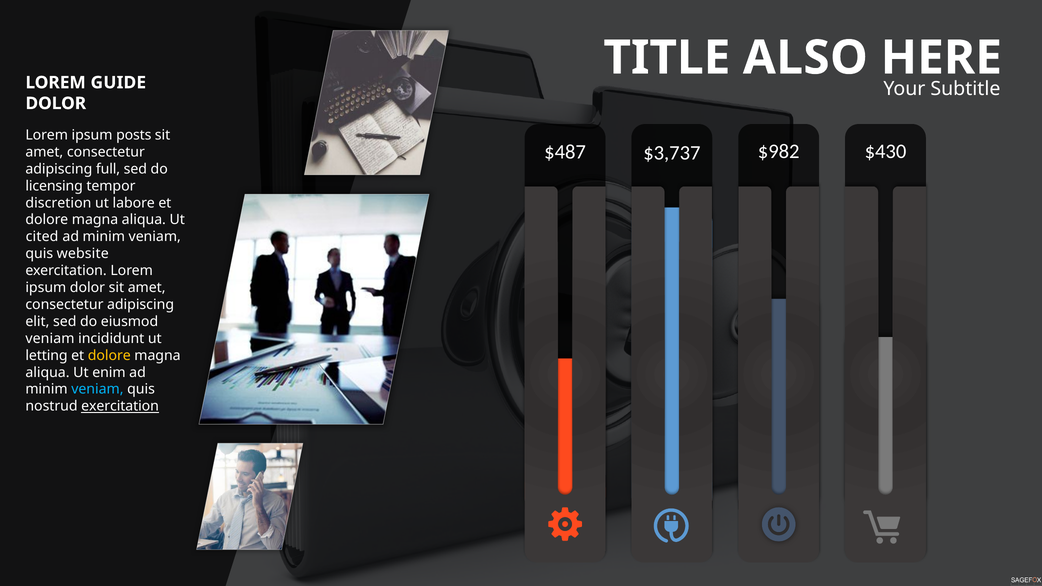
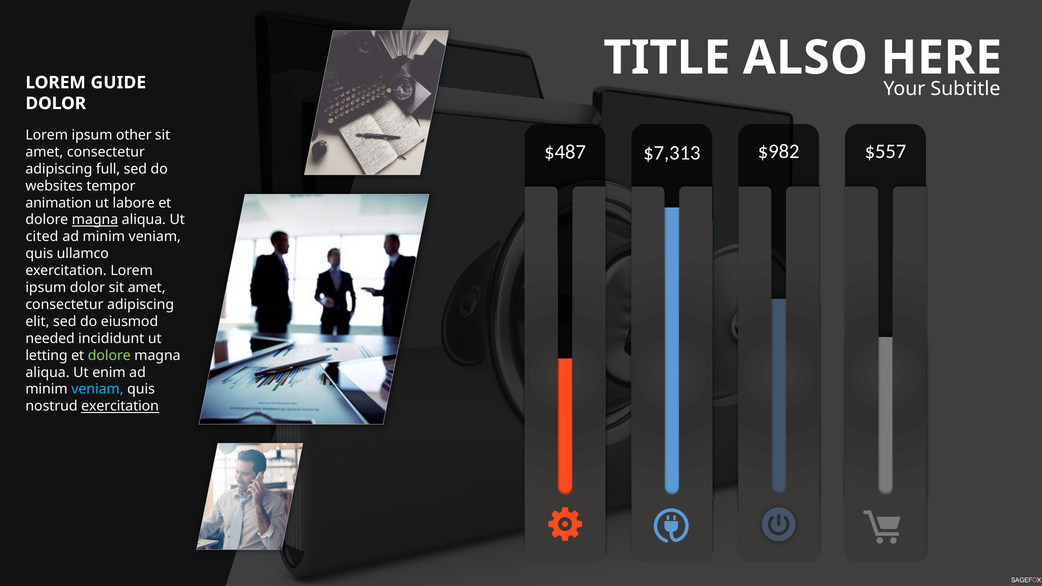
posts: posts -> other (134, 135)
$3,737: $3,737 -> $7,313 (672, 153)
$430: $430 -> $557 (886, 151)
licensing: licensing -> websites (54, 186)
discretion: discretion -> animation (59, 203)
magna underline: none -> present (95, 220)
website: website -> ullamco (83, 254)
veniam: veniam -> needed (50, 339)
dolore colour: yellow -> light green (109, 356)
